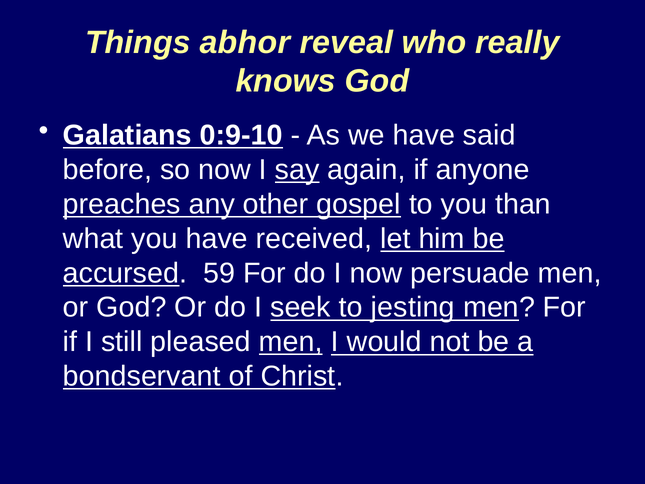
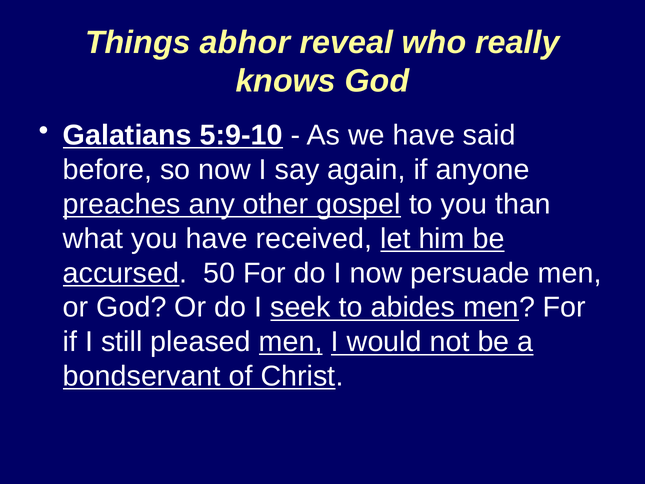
0:9-10: 0:9-10 -> 5:9-10 (241, 135)
say underline: present -> none (297, 170)
59: 59 -> 50 (219, 273)
jesting: jesting -> abides (413, 307)
